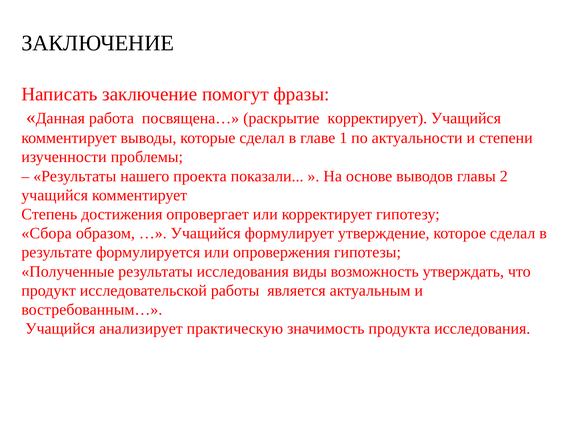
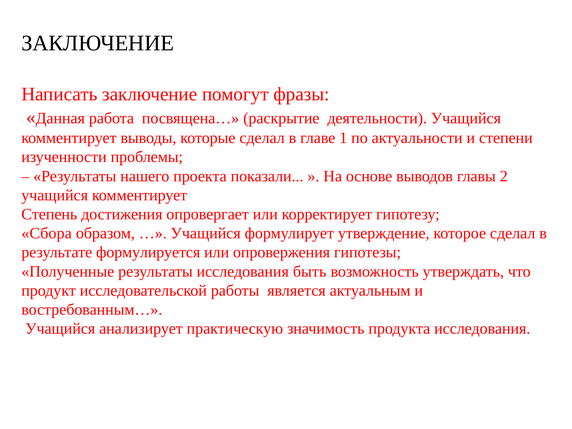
раскрытие корректирует: корректирует -> деятельности (377, 118)
виды: виды -> быть (310, 271)
